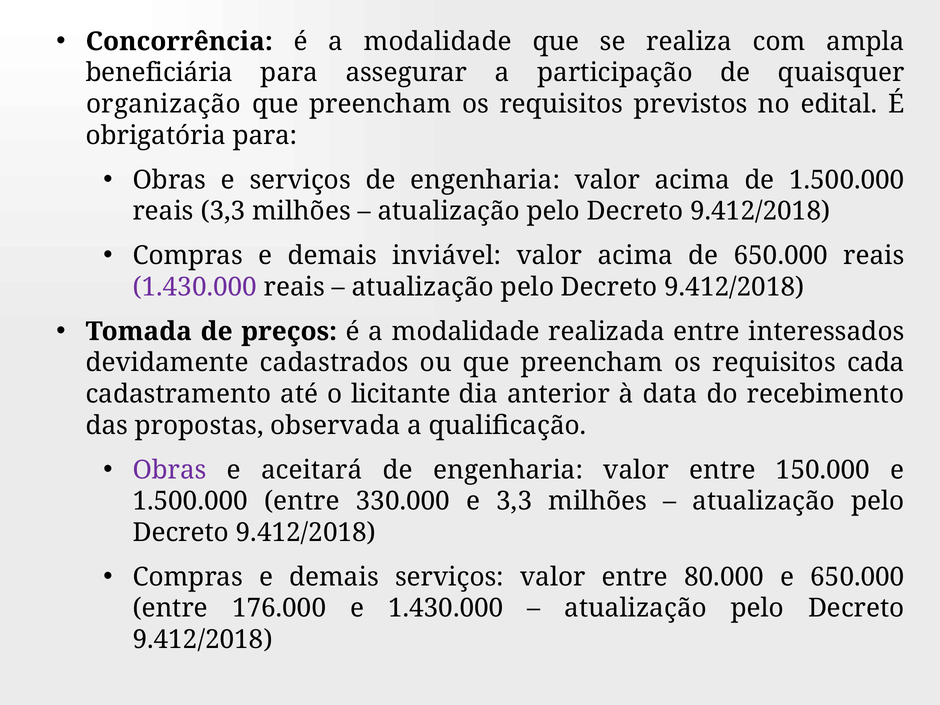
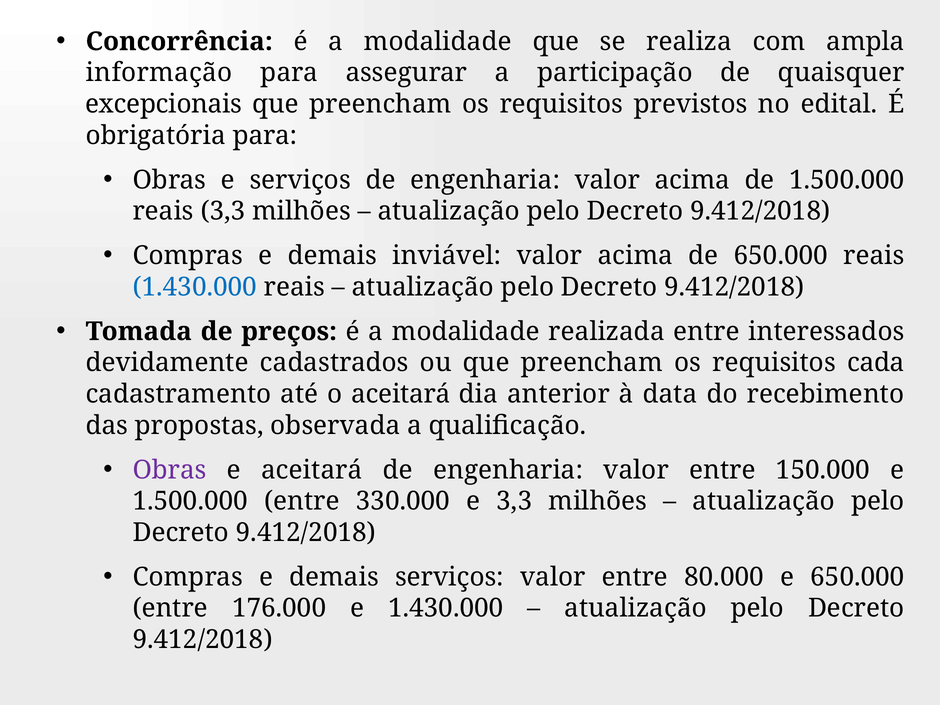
beneficiária: beneficiária -> informação (159, 73)
organização: organização -> excepcionais (164, 104)
1.430.000 colour: purple -> blue (195, 287)
o licitante: licitante -> aceitará (401, 394)
